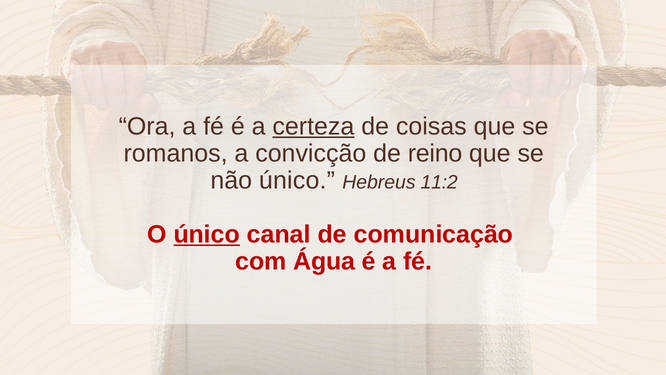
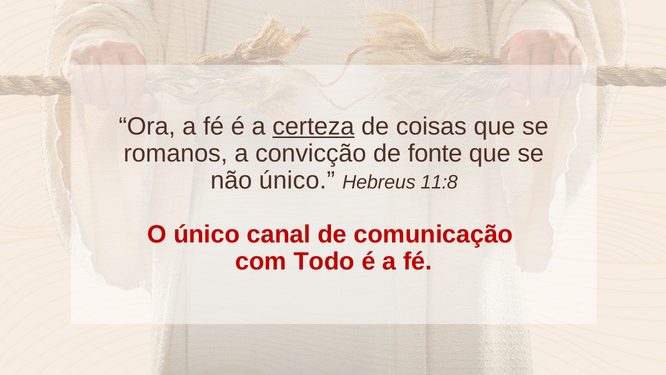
reino: reino -> fonte (435, 154)
11:2: 11:2 -> 11:8 (439, 182)
único underline: present -> none (207, 234)
Água: Água -> Todo (324, 261)
